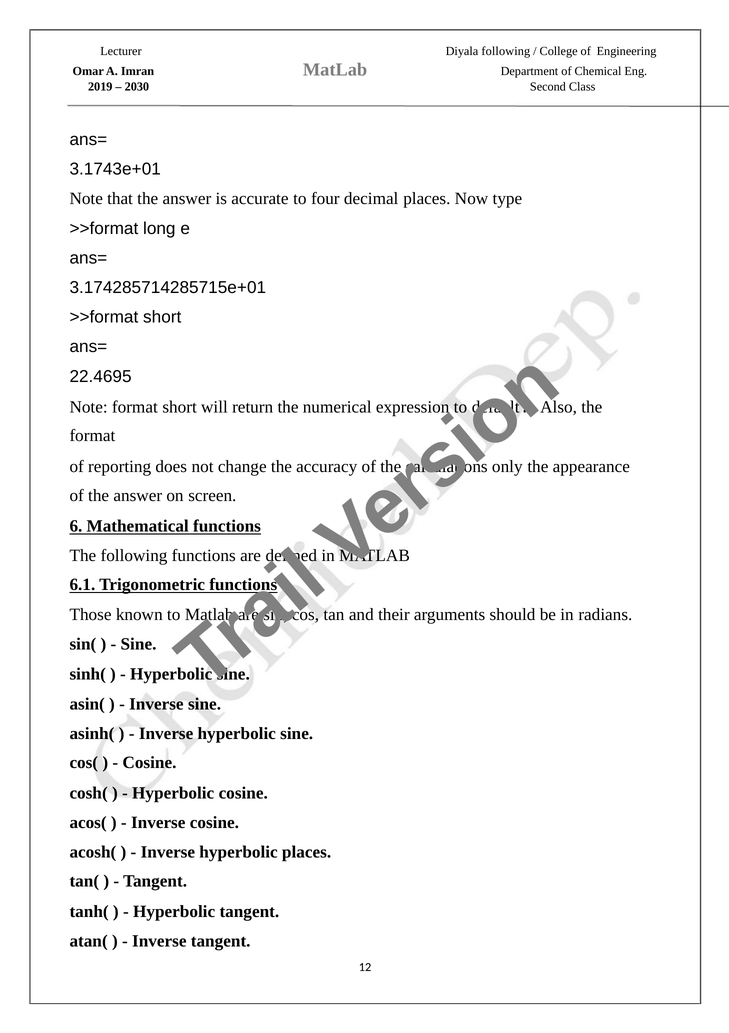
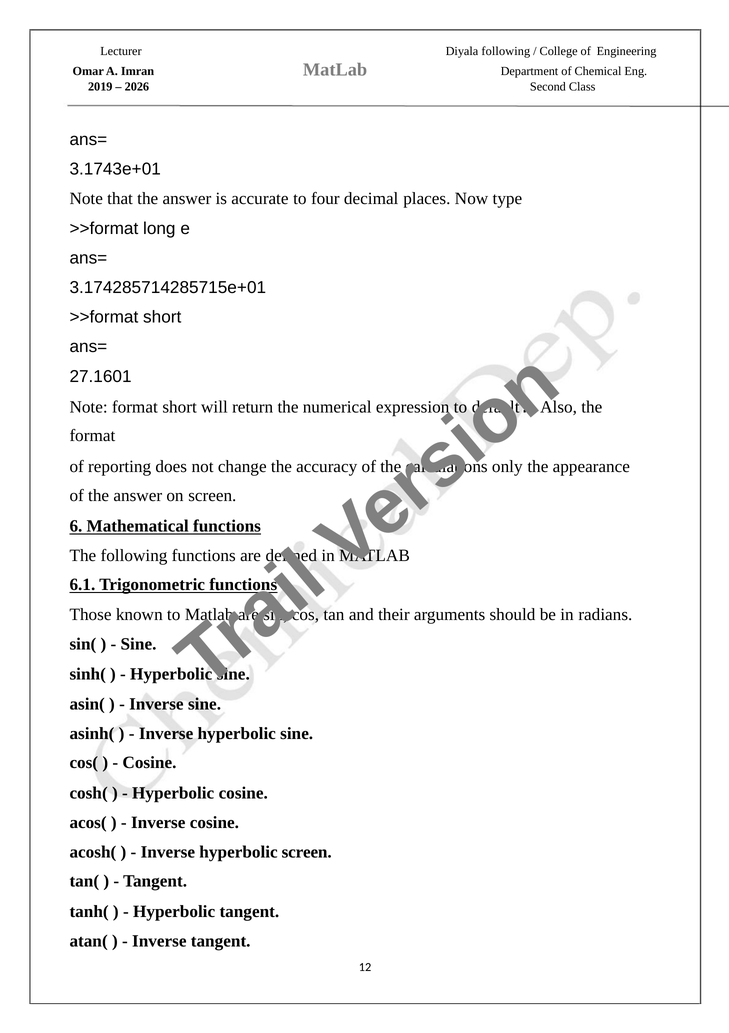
2030: 2030 -> 2026 (137, 87)
22.4695: 22.4695 -> 27.1601 (101, 377)
hyperbolic places: places -> screen (307, 852)
